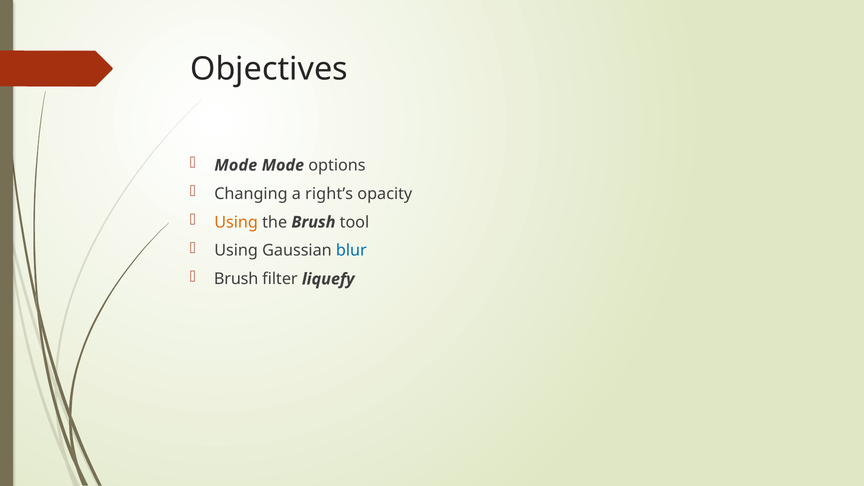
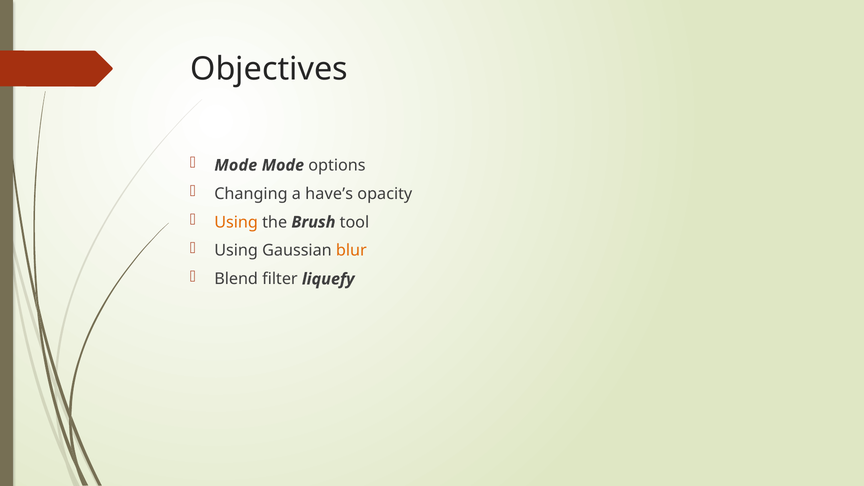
right’s: right’s -> have’s (329, 194)
blur colour: blue -> orange (351, 251)
Brush: Brush -> Blend (236, 279)
